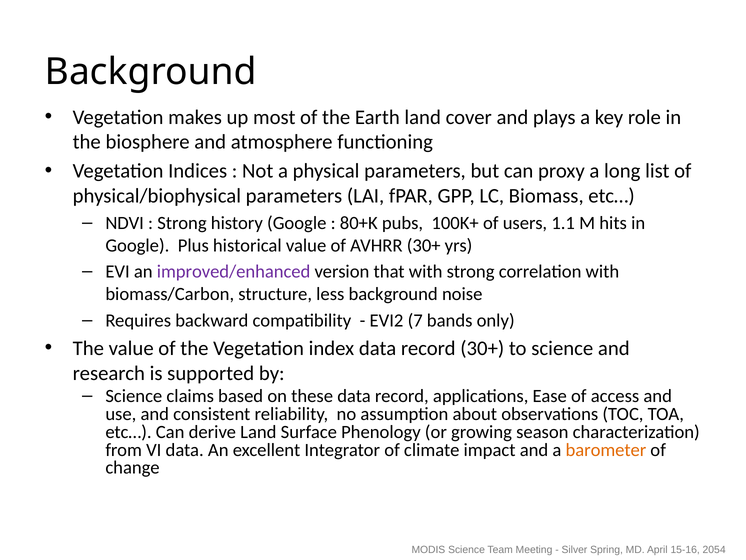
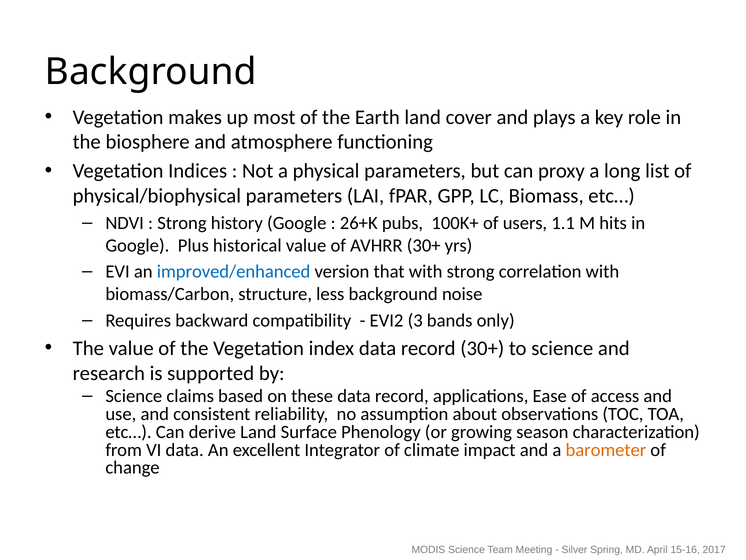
80+K: 80+K -> 26+K (359, 223)
improved/enhanced colour: purple -> blue (234, 272)
7: 7 -> 3 (415, 320)
2054: 2054 -> 2017 (714, 549)
